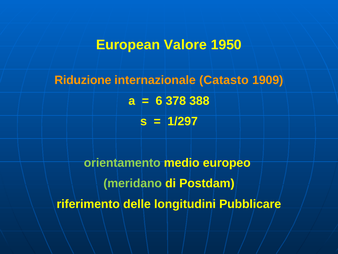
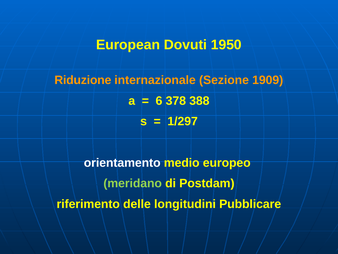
Valore: Valore -> Dovuti (185, 45)
Catasto: Catasto -> Sezione (224, 80)
orientamento colour: light green -> white (122, 162)
